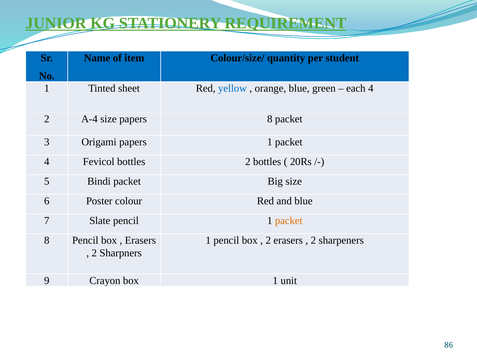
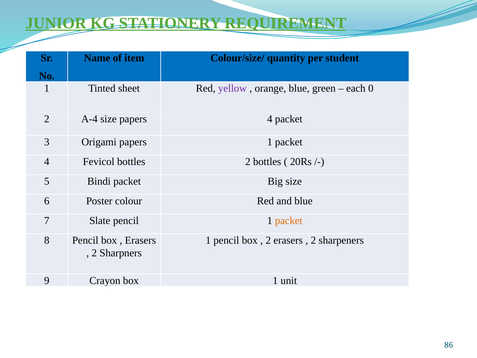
yellow colour: blue -> purple (232, 88)
each 4: 4 -> 0 (371, 88)
papers 8: 8 -> 4 (270, 119)
